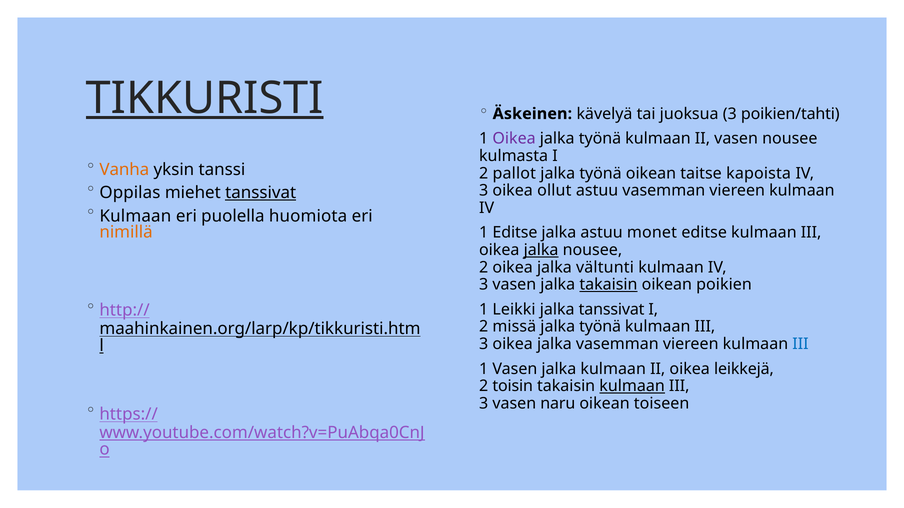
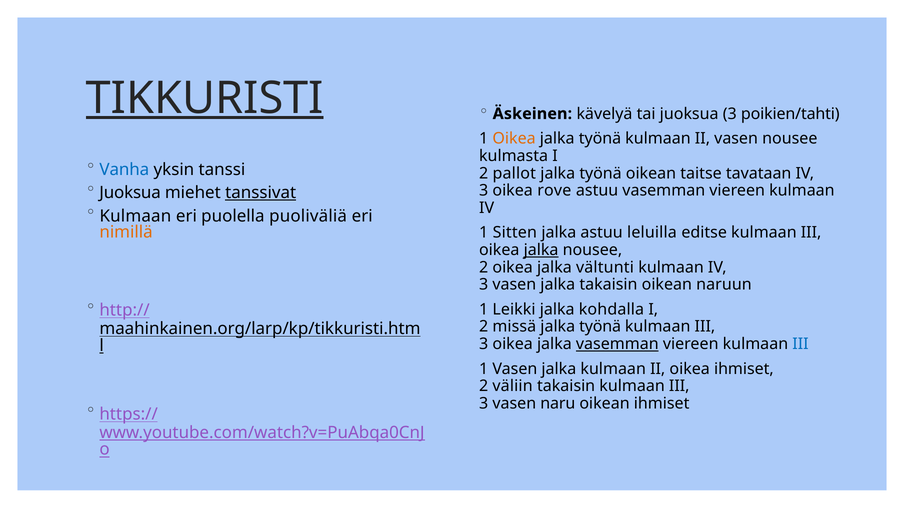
Oikea colour: purple -> orange (514, 139)
Vanha colour: orange -> blue (124, 170)
kapoista: kapoista -> tavataan (759, 173)
Oppilas: Oppilas -> Juoksua (130, 193)
ollut: ollut -> rove (554, 191)
huomiota: huomiota -> puoliväliä (308, 216)
1 Editse: Editse -> Sitten (515, 233)
monet: monet -> leluilla (652, 233)
takaisin underline: present -> none (608, 285)
poikien: poikien -> naruun (724, 285)
jalka tanssivat: tanssivat -> kohdalla (611, 310)
vasemman underline: none -> present (617, 344)
oikea leikkejä: leikkejä -> ihmiset (744, 369)
toisin: toisin -> väliin (513, 387)
kulmaan underline: present -> none (632, 387)
oikean toiseen: toiseen -> ihmiset (662, 404)
